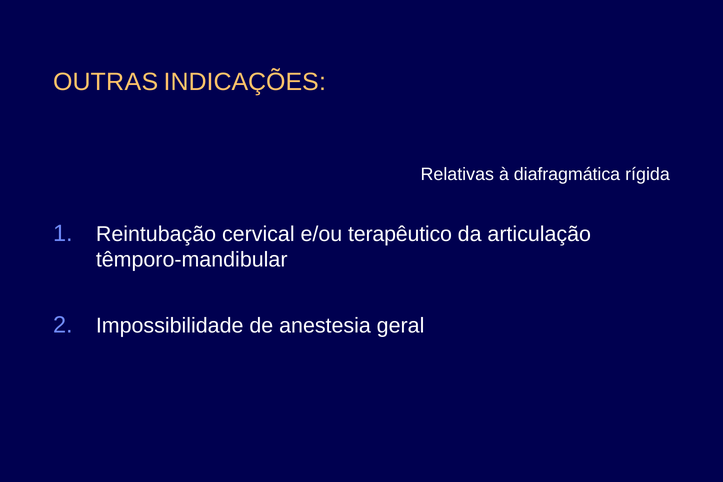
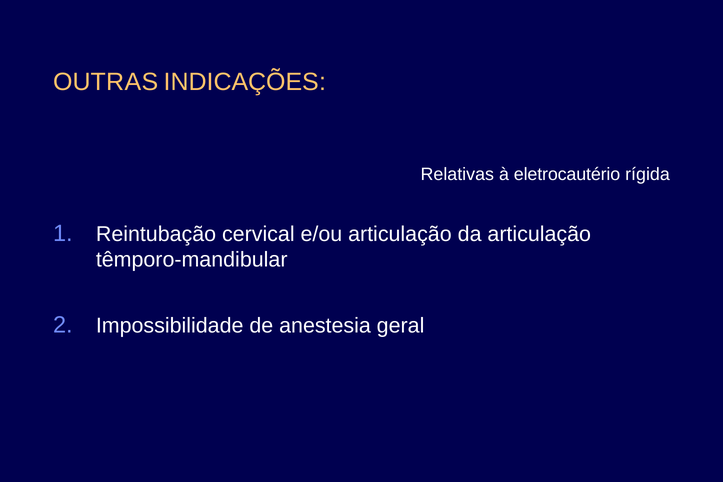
diafragmática: diafragmática -> eletrocautério (567, 175)
e/ou terapêutico: terapêutico -> articulação (400, 234)
